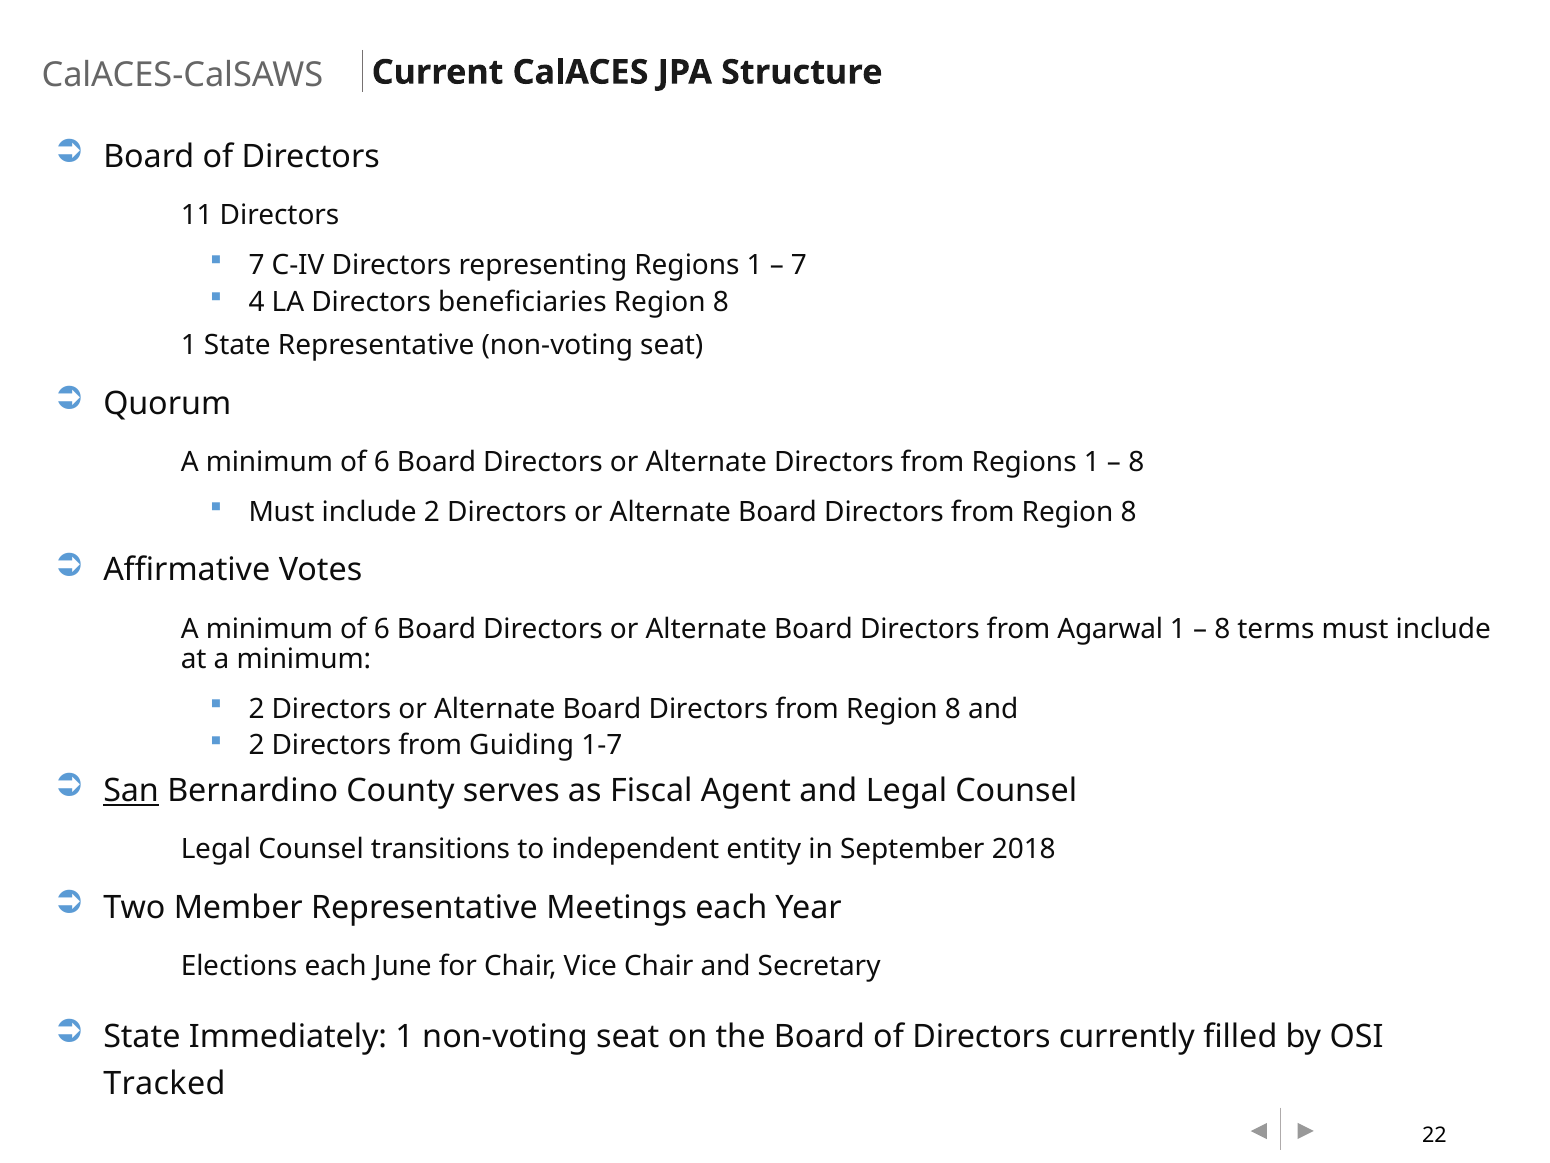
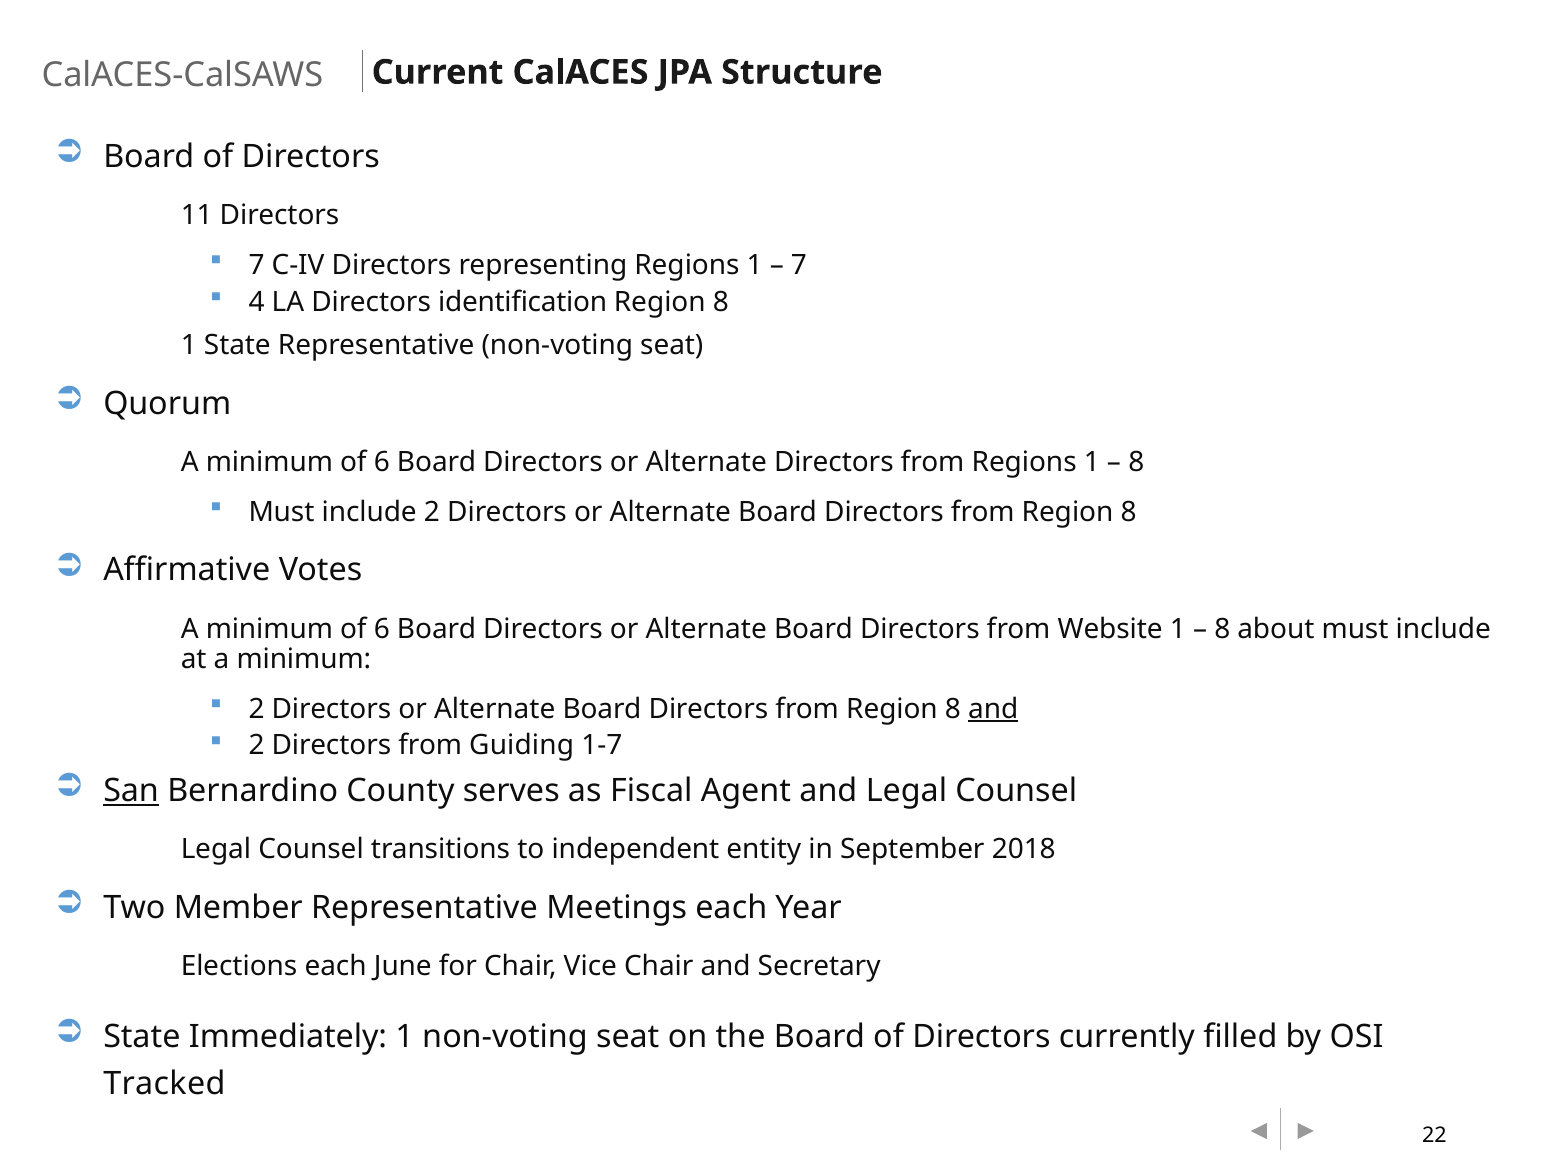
beneficiaries: beneficiaries -> identification (523, 302)
Agarwal: Agarwal -> Website (1110, 629)
terms: terms -> about (1276, 629)
and underline: none -> present (993, 708)
